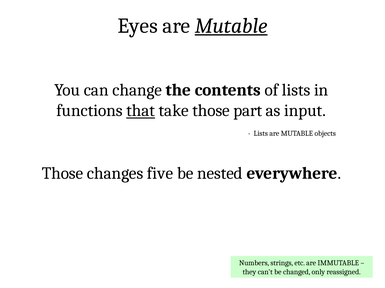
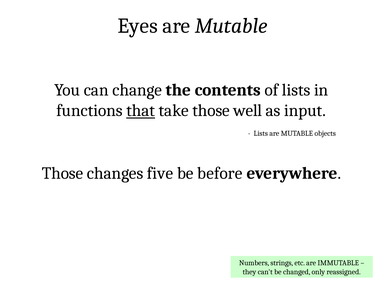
Mutable underline: present -> none (231, 26)
part: part -> well (248, 111)
nested: nested -> before (220, 174)
